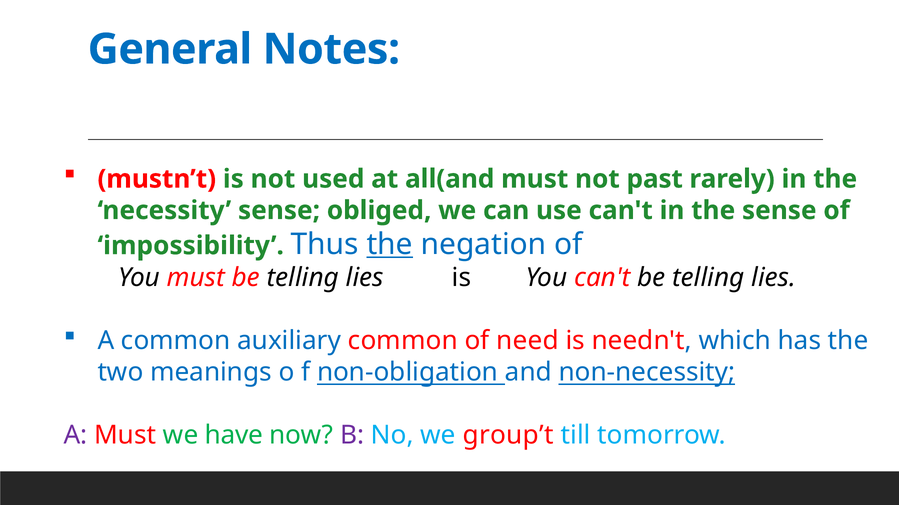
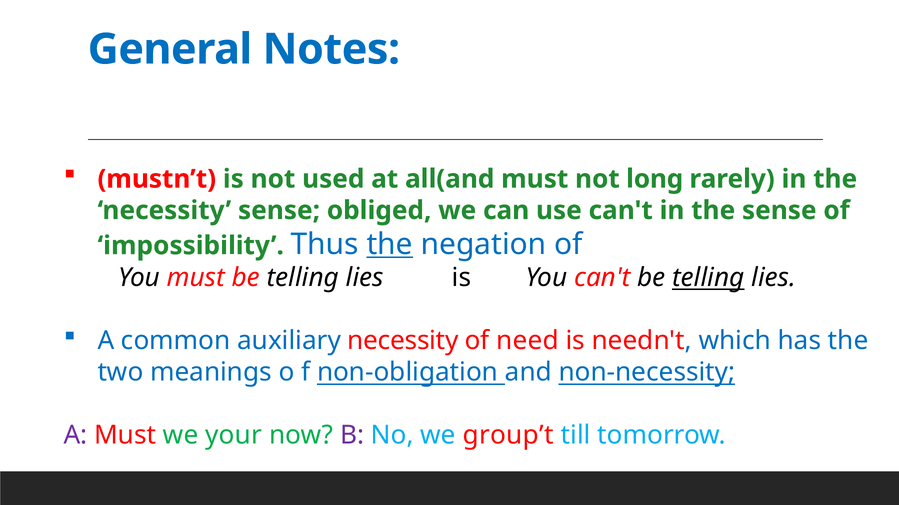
past: past -> long (655, 179)
telling underline: none -> present (708, 278)
auxiliary common: common -> necessity (403, 341)
have: have -> your (234, 436)
